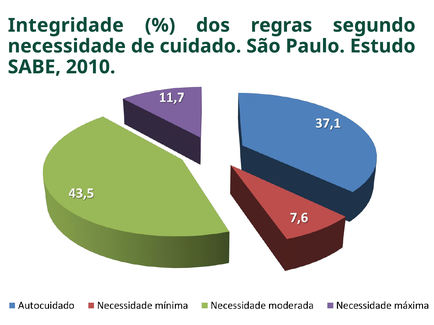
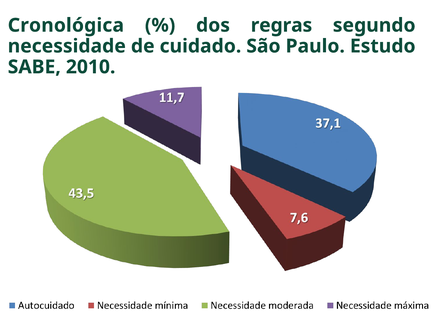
Integridade: Integridade -> Cronológica (66, 25)
